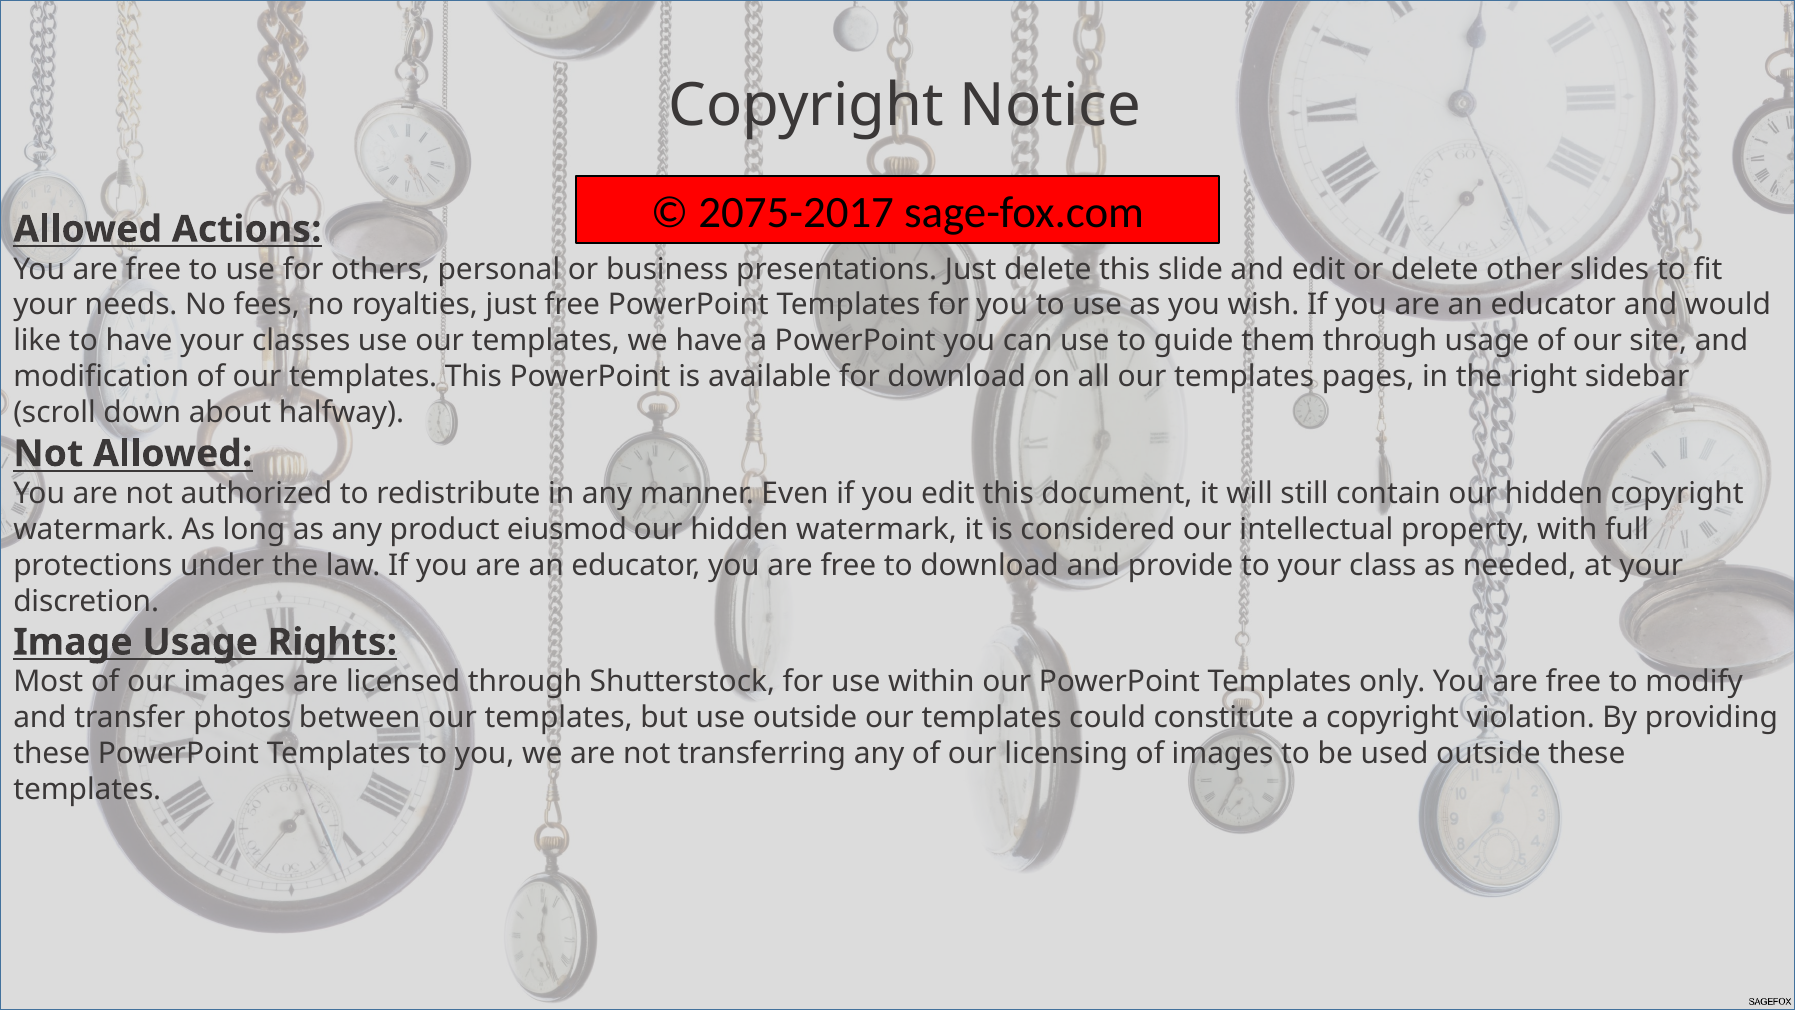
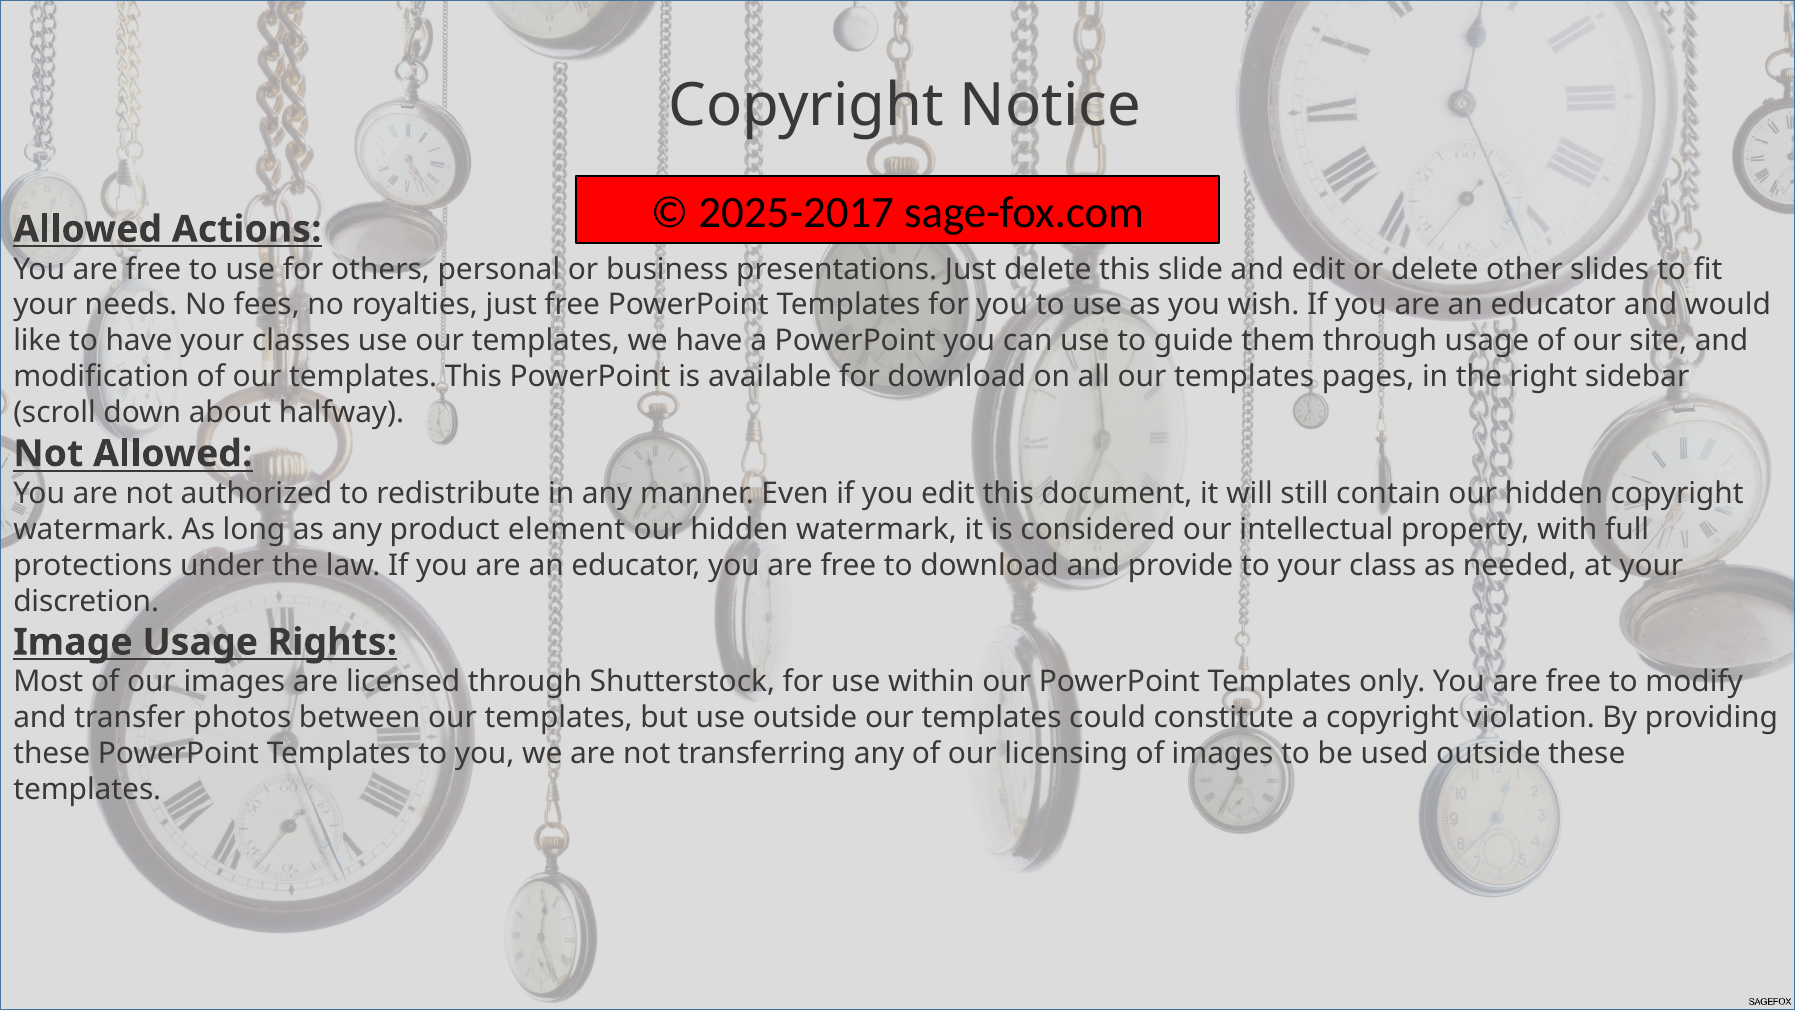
2075-2017: 2075-2017 -> 2025-2017 (796, 213)
eiusmod: eiusmod -> element (567, 529)
